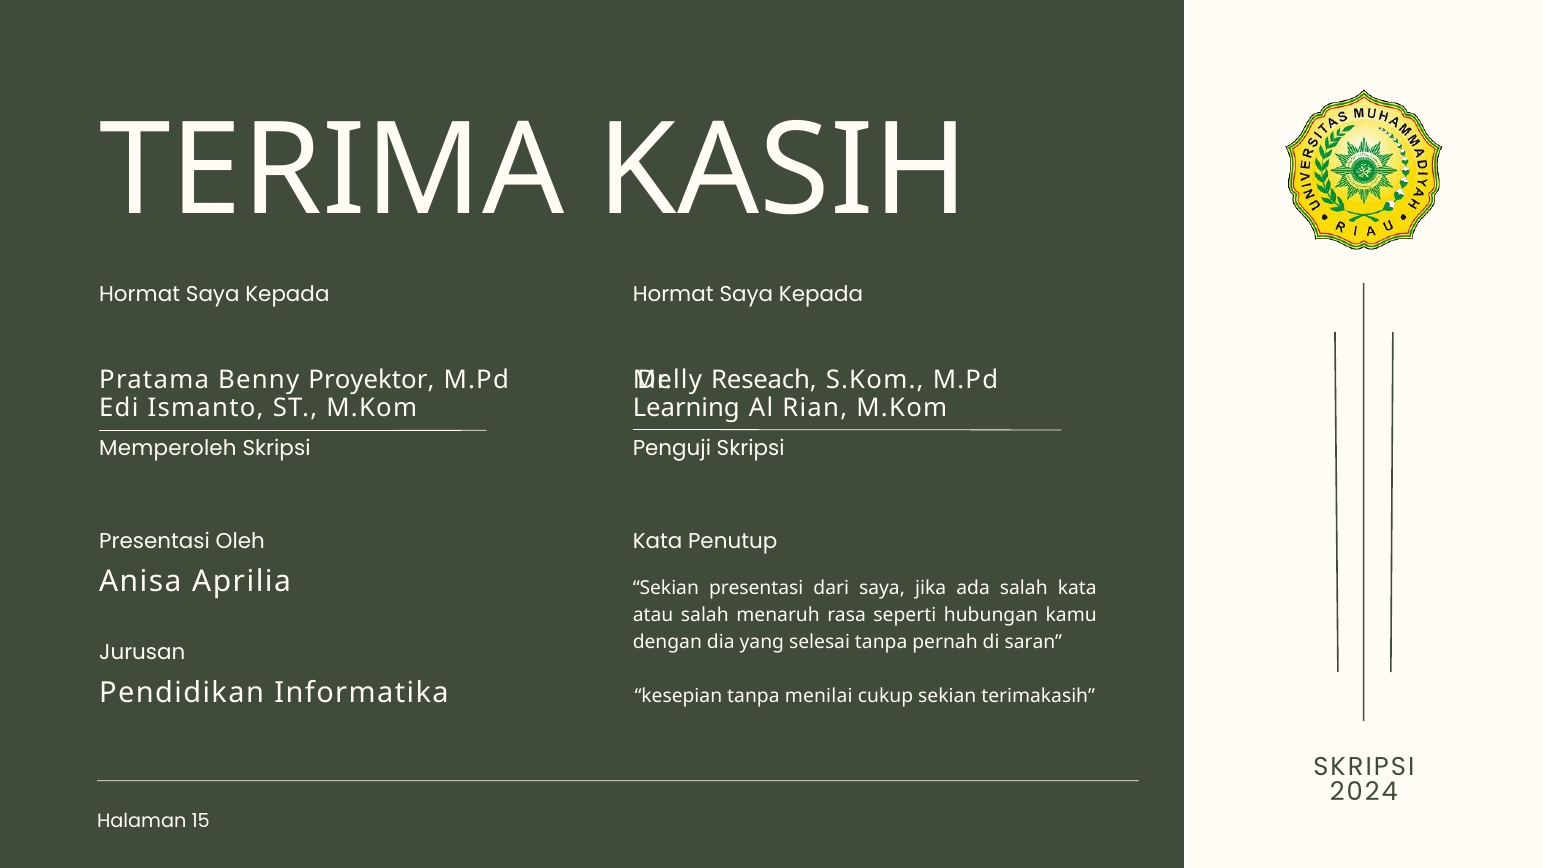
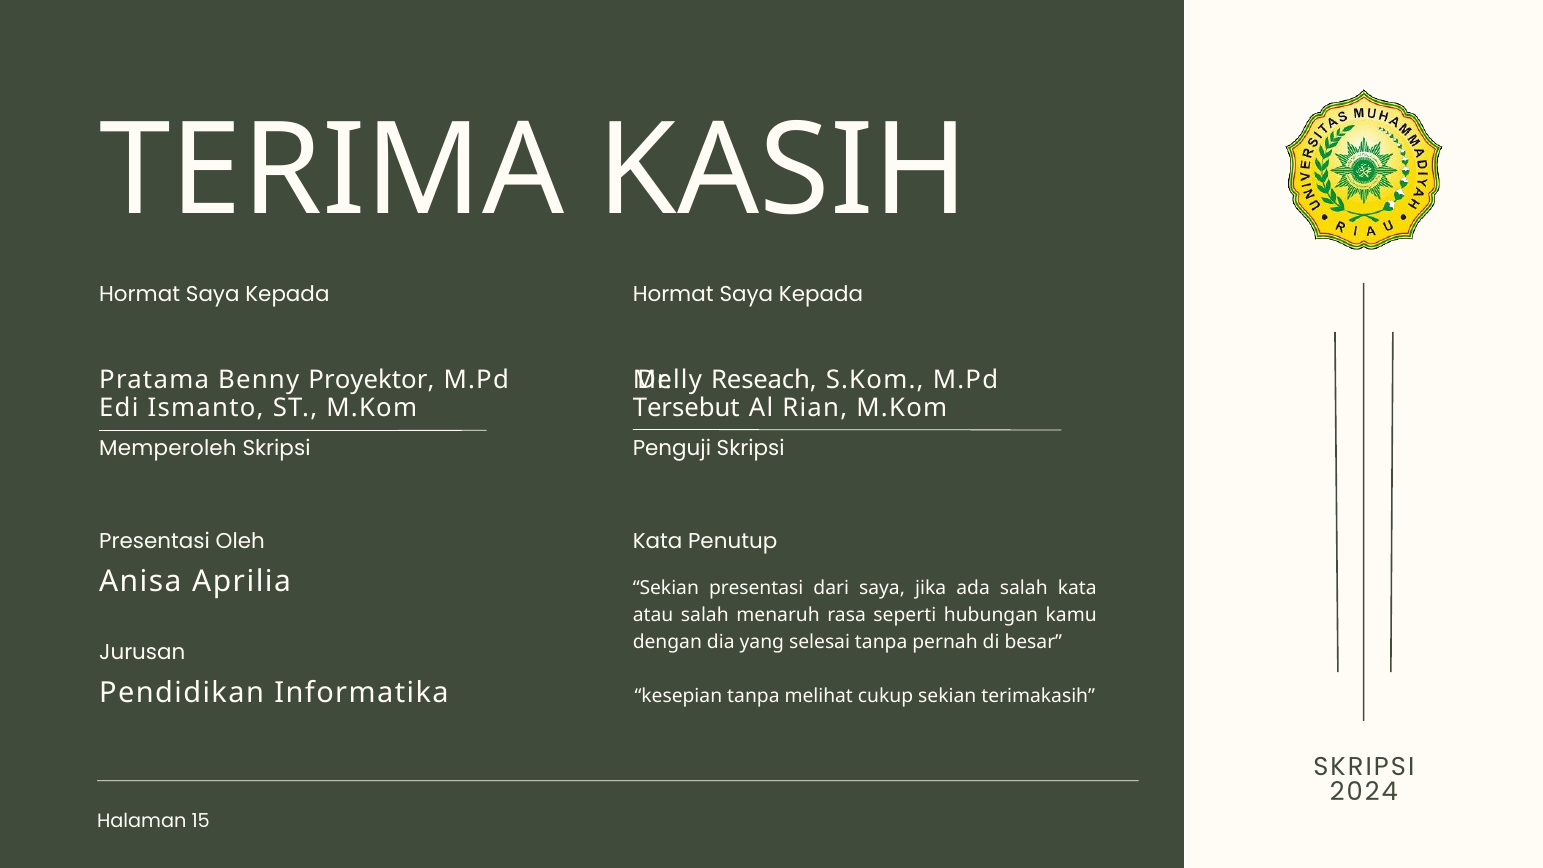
Learning: Learning -> Tersebut (686, 408)
saran: saran -> besar (1033, 642)
menilai: menilai -> melihat (819, 696)
